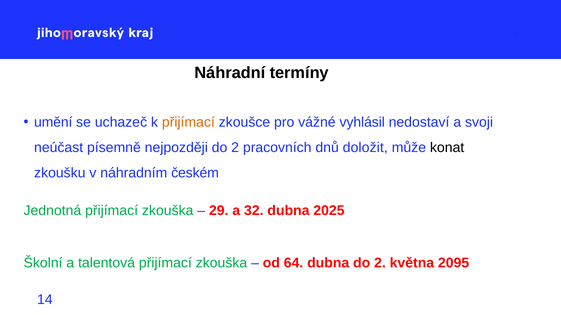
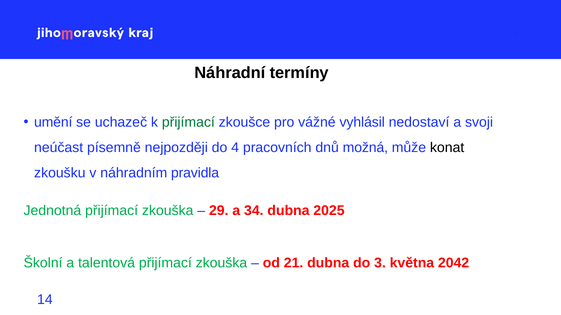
přijímací colour: orange -> green (188, 123)
nejpozději do 2: 2 -> 4 (235, 148)
doložit: doložit -> možná (365, 148)
českém: českém -> pravidla (195, 173)
32: 32 -> 34 (254, 211)
64: 64 -> 21 (294, 263)
dubna do 2: 2 -> 3 (380, 263)
2095: 2095 -> 2042 (454, 263)
